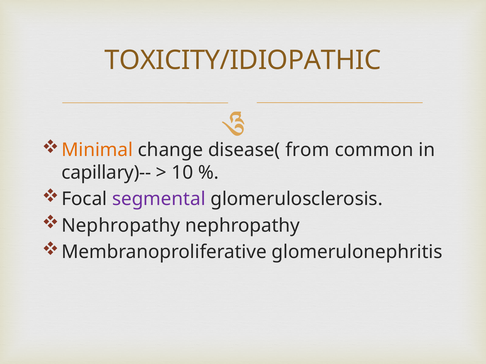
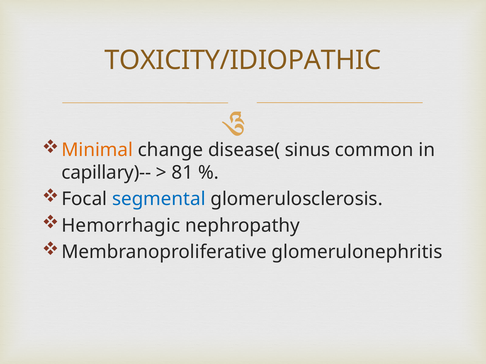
from: from -> sinus (308, 150)
10: 10 -> 81 (182, 173)
segmental colour: purple -> blue (159, 199)
Nephropathy: Nephropathy -> Hemorrhagic (121, 226)
